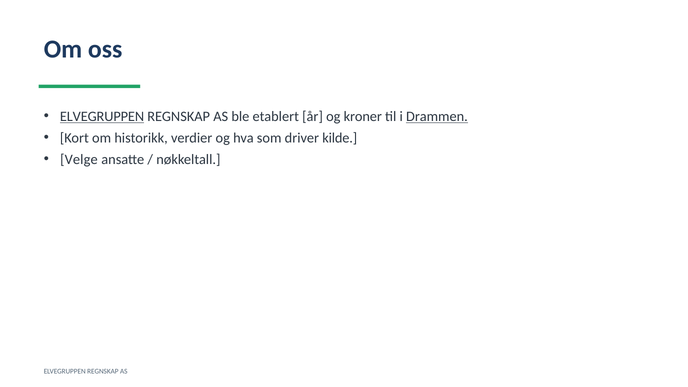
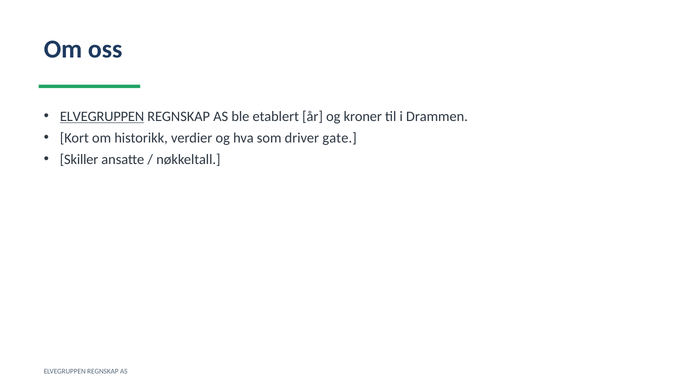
Drammen underline: present -> none (437, 117)
kilde: kilde -> gate (340, 138)
Velge: Velge -> Skiller (79, 160)
